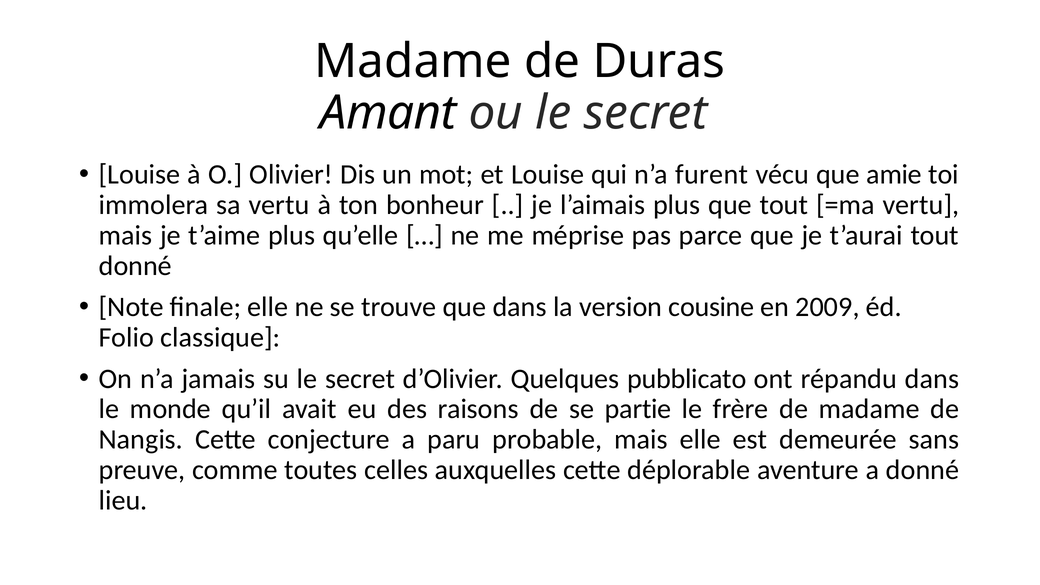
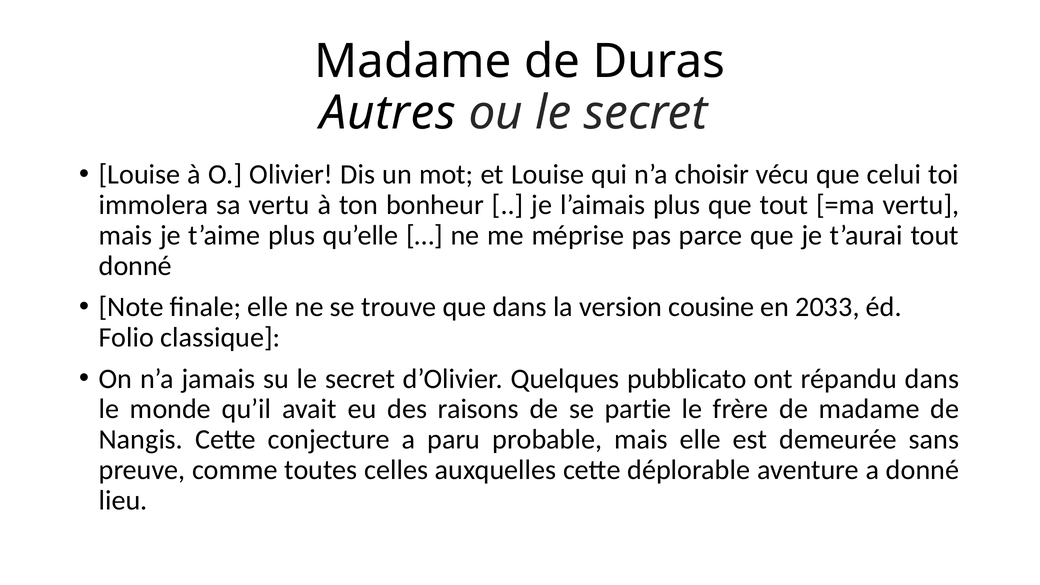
Amant: Amant -> Autres (388, 113)
furent: furent -> choisir (712, 175)
amie: amie -> celui (894, 175)
2009: 2009 -> 2033 (827, 307)
